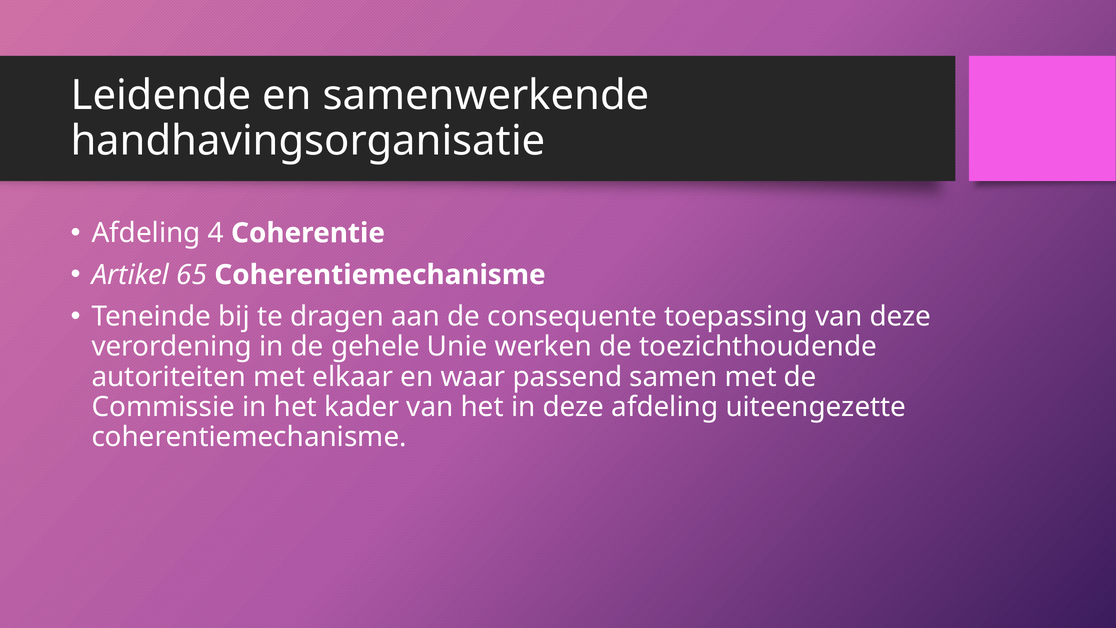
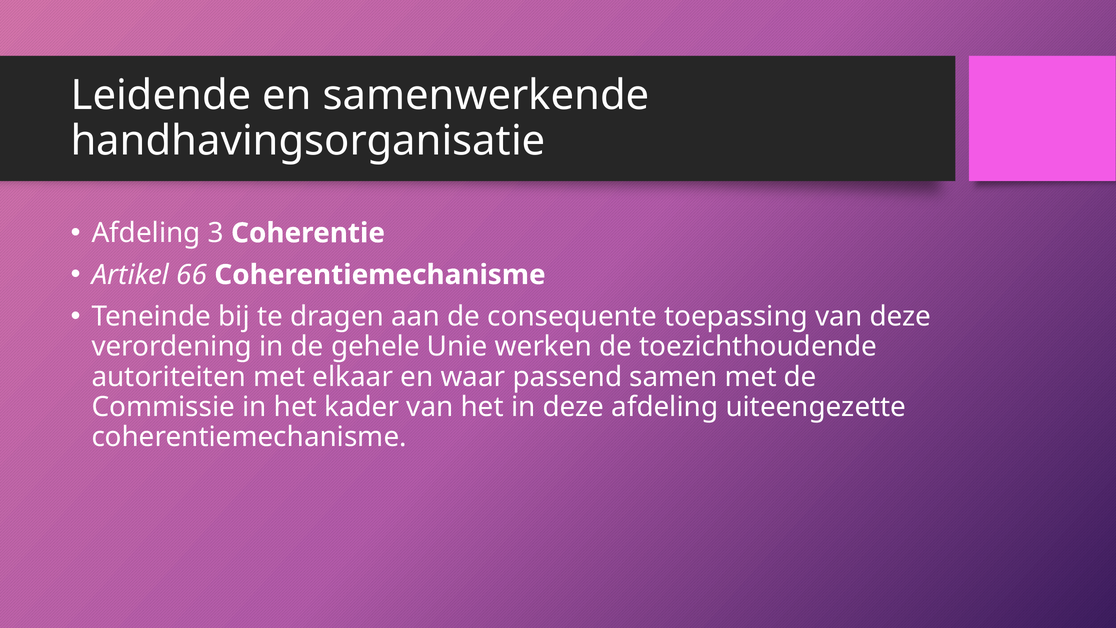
4: 4 -> 3 (216, 233)
65: 65 -> 66 (192, 275)
